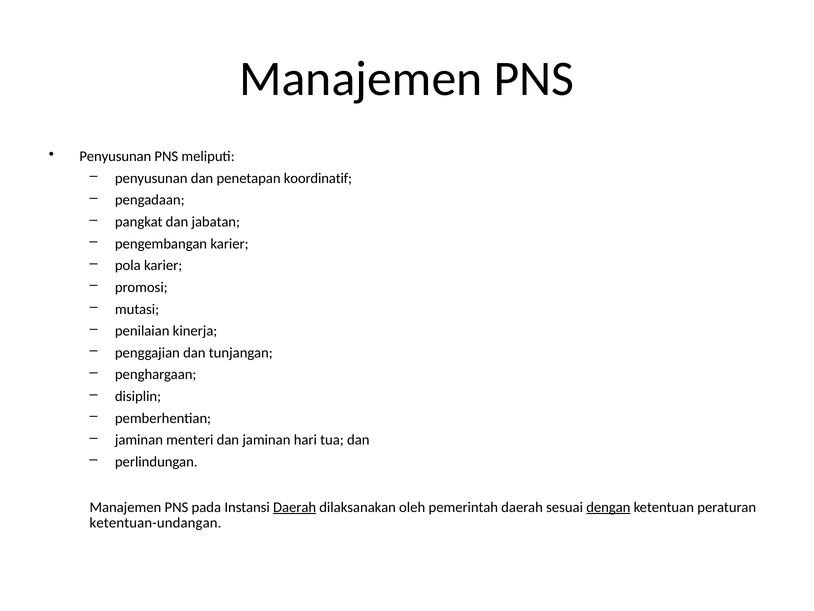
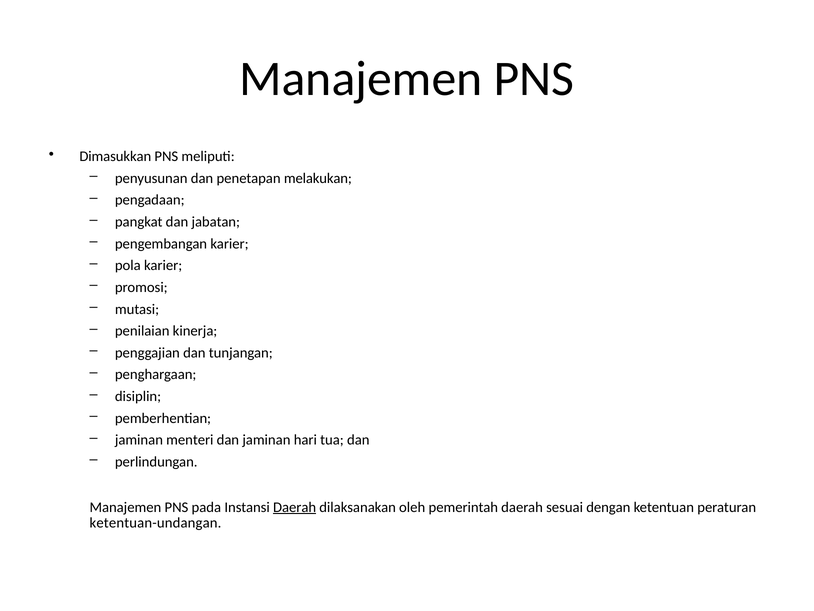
Penyusunan: Penyusunan -> Dimasukkan (115, 156)
koordinatif: koordinatif -> melakukan (318, 178)
dengan underline: present -> none (608, 507)
